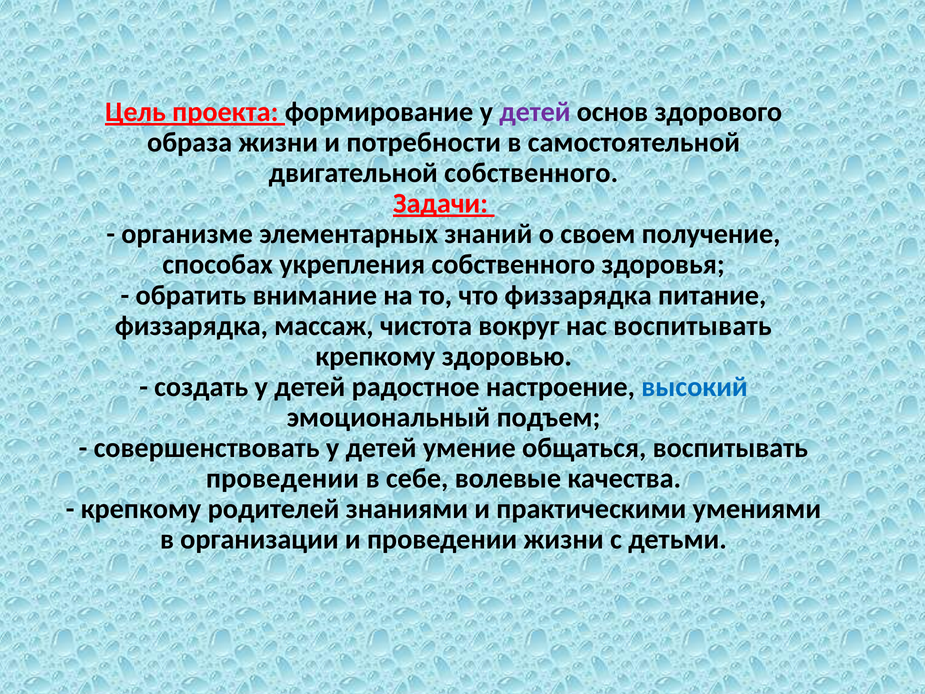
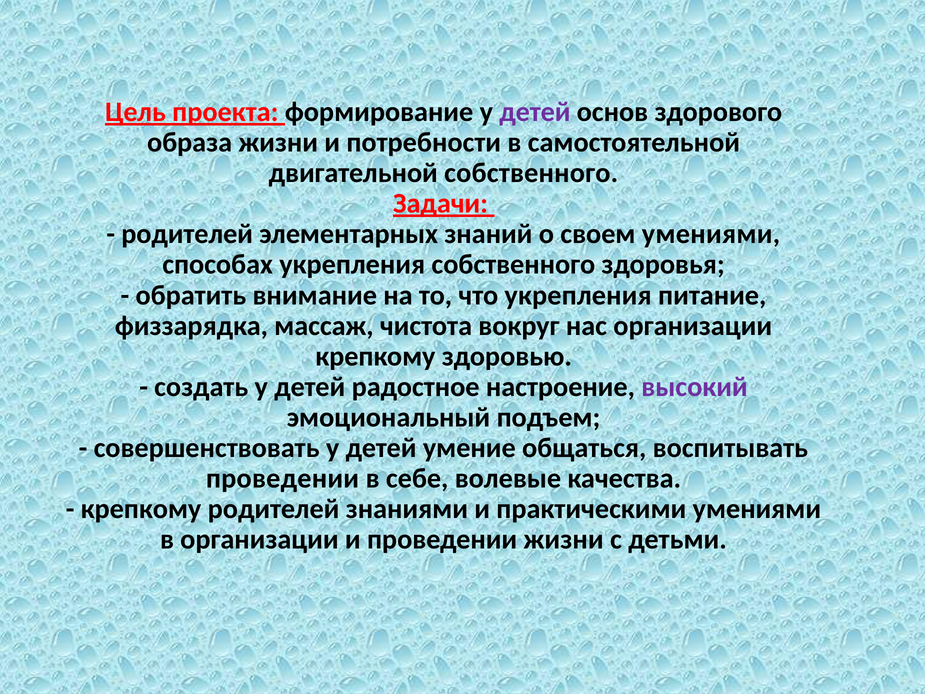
организме: организме -> родителей (187, 234)
своем получение: получение -> умениями (711, 234)
что физзарядка: физзарядка -> укрепления (578, 295)
нас воспитывать: воспитывать -> организации (693, 326)
высокий colour: blue -> purple (695, 387)
